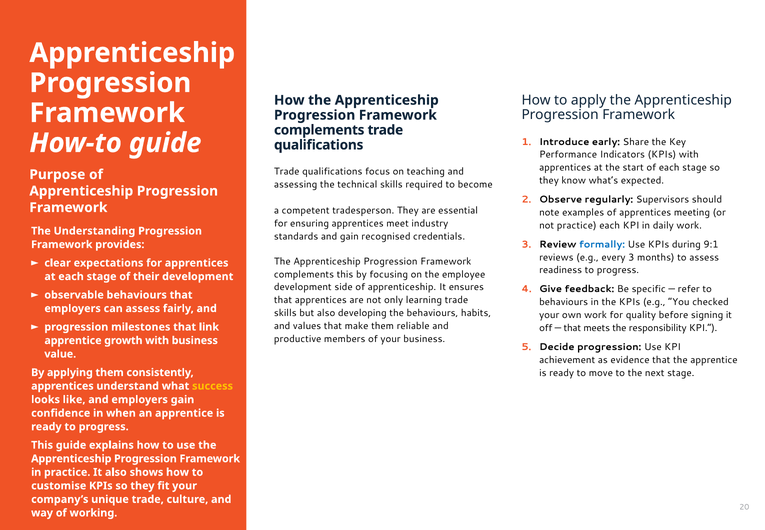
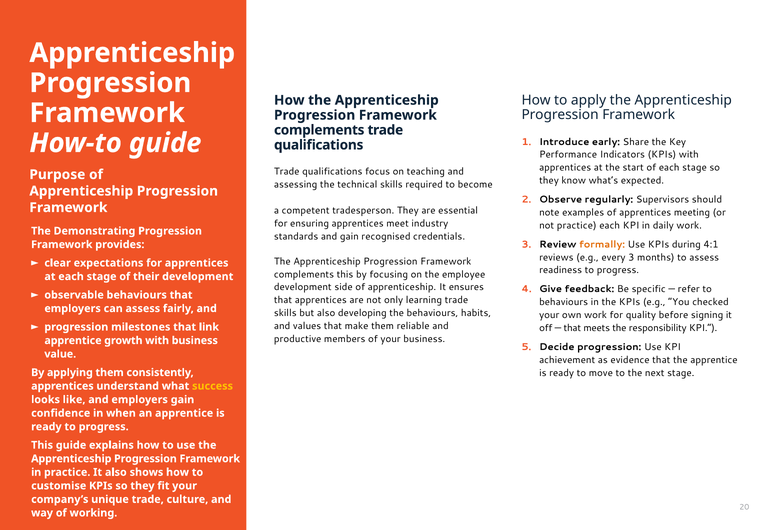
Understanding: Understanding -> Demonstrating (94, 231)
formally colour: blue -> orange (602, 244)
9:1: 9:1 -> 4:1 (711, 244)
